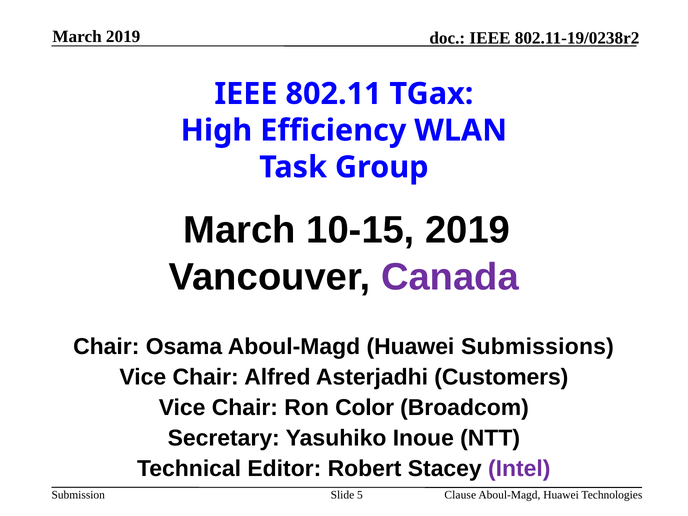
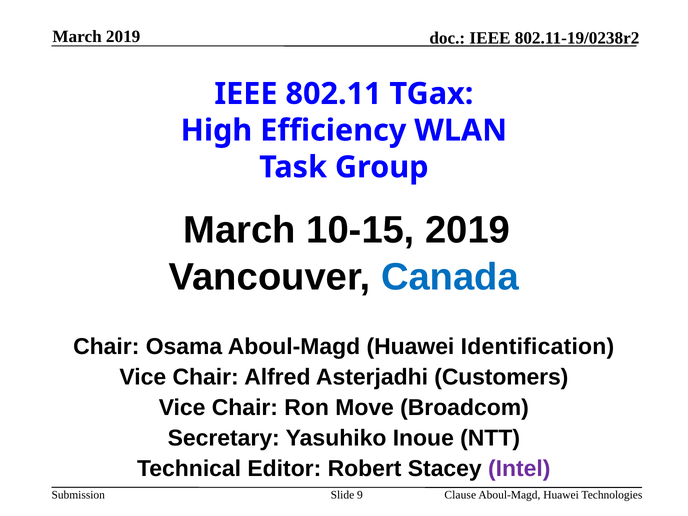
Canada colour: purple -> blue (450, 277)
Submissions: Submissions -> Identification (537, 347)
Color: Color -> Move (365, 408)
5: 5 -> 9 (360, 495)
